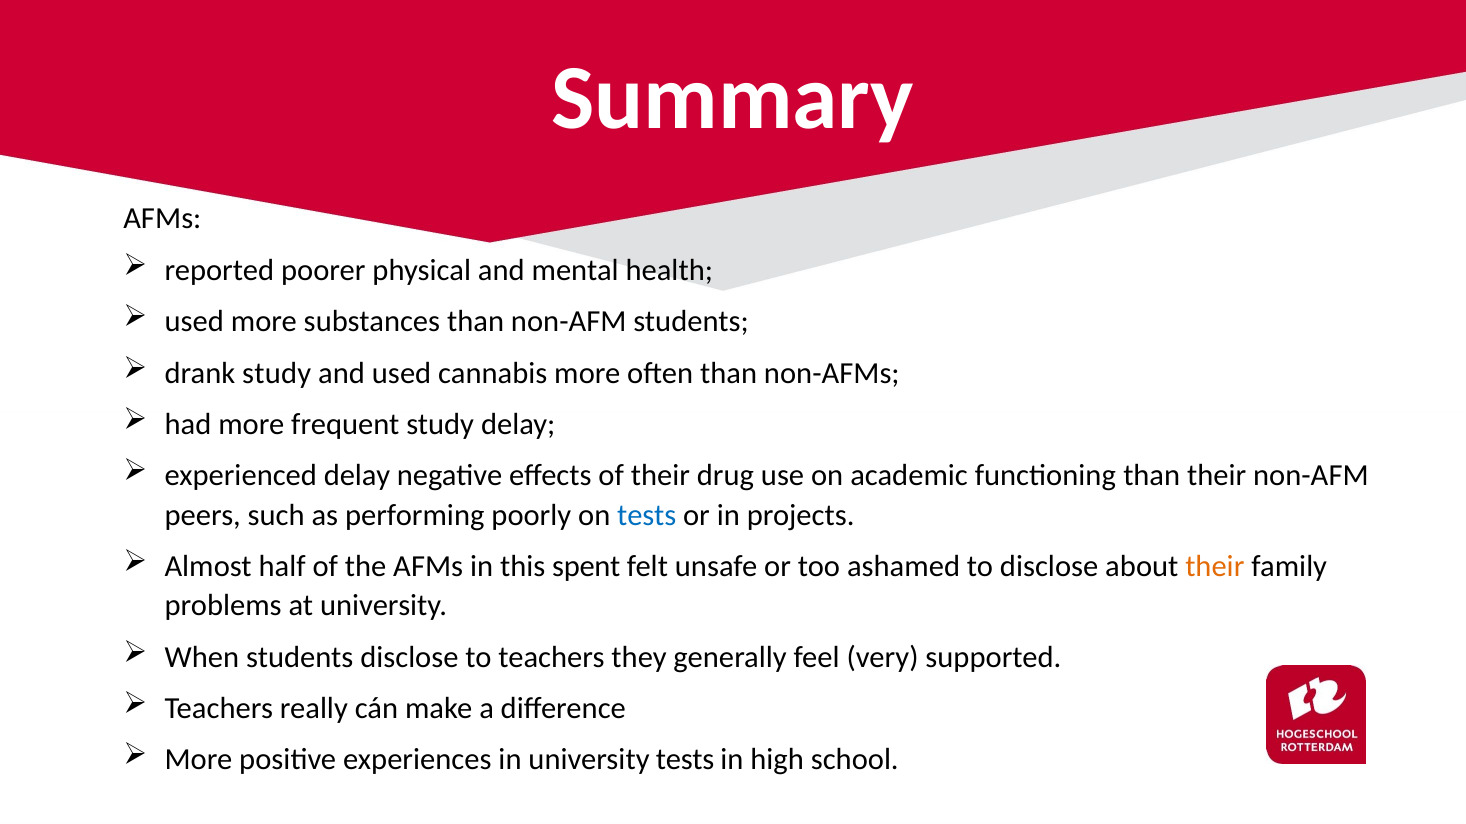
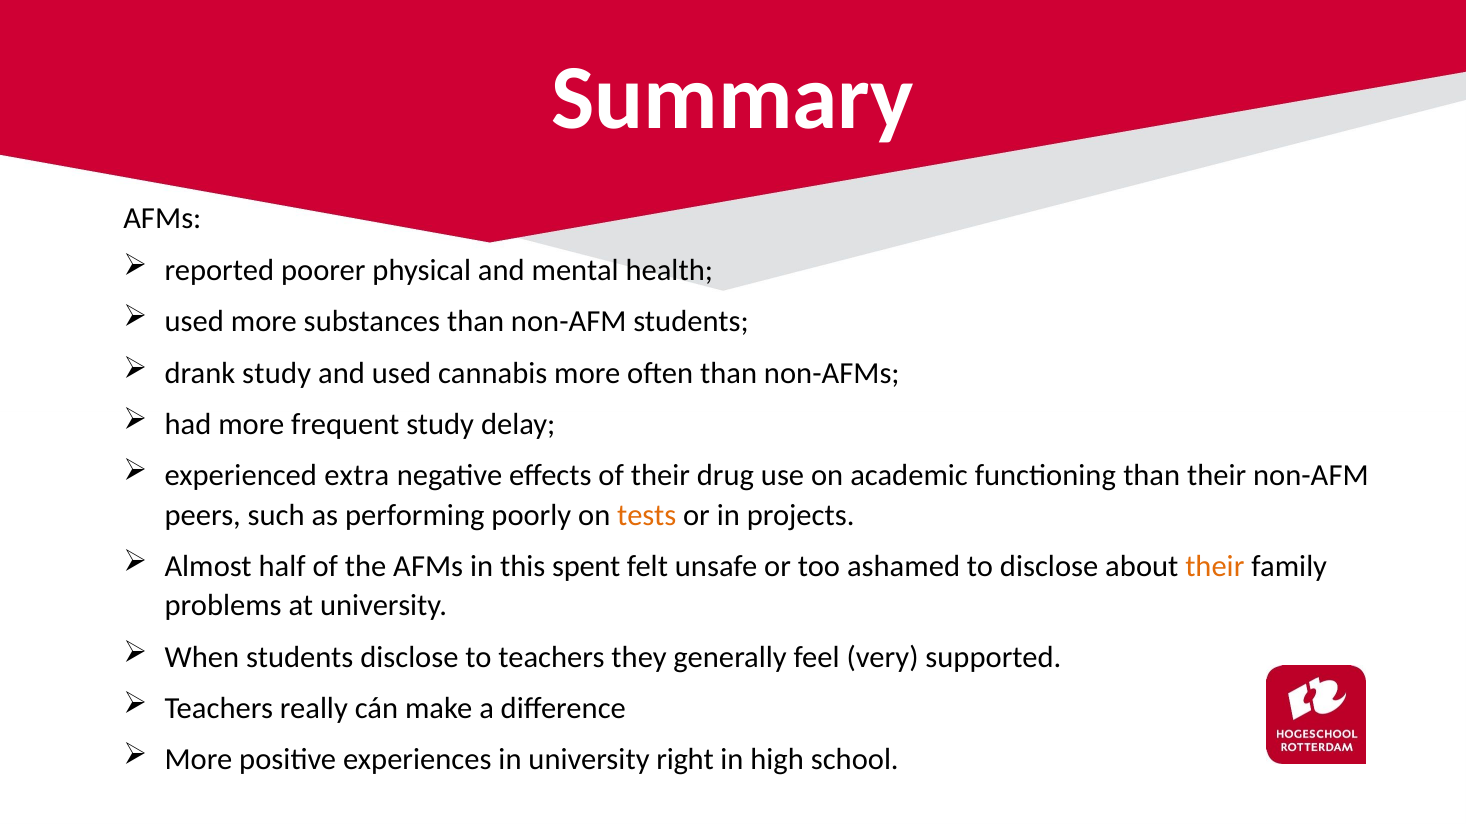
experienced delay: delay -> extra (357, 476)
tests colour: blue -> orange (647, 515)
university tests: tests -> right (685, 760)
